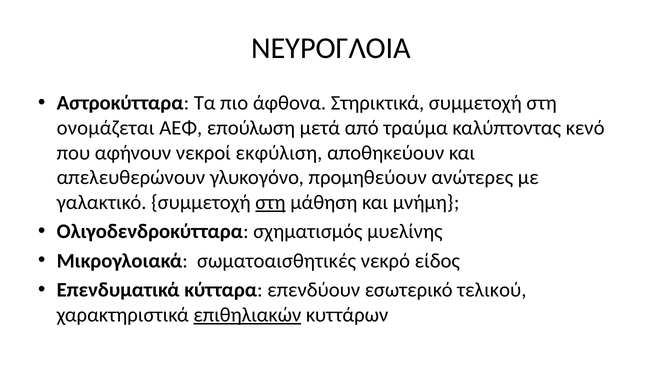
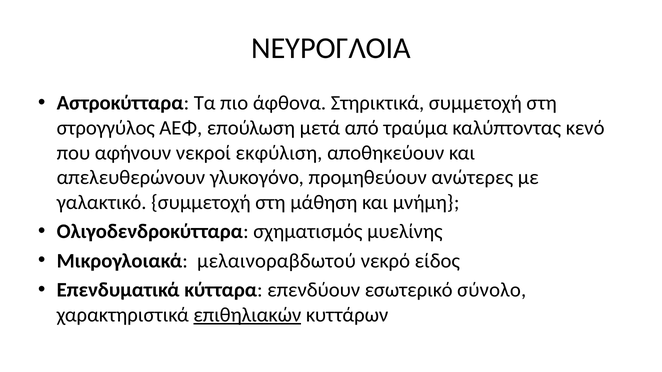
ονομάζεται: ονομάζεται -> στρογγύλος (106, 128)
στη underline: present -> none (270, 203)
σωματοαισθητικές: σωματοαισθητικές -> μελαινοραβδωτού (276, 261)
τελικού: τελικού -> σύνολο (492, 290)
